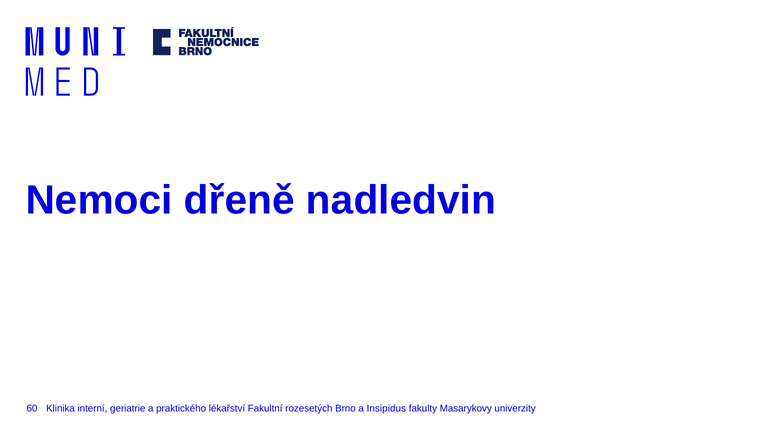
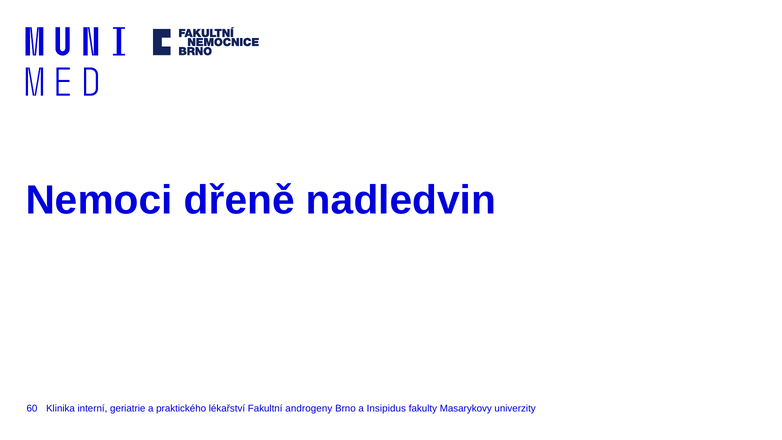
rozesetých: rozesetých -> androgeny (309, 408)
